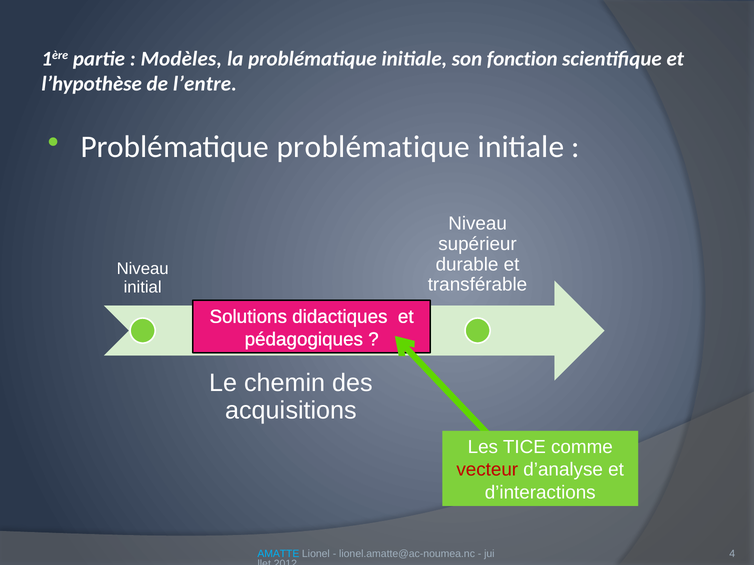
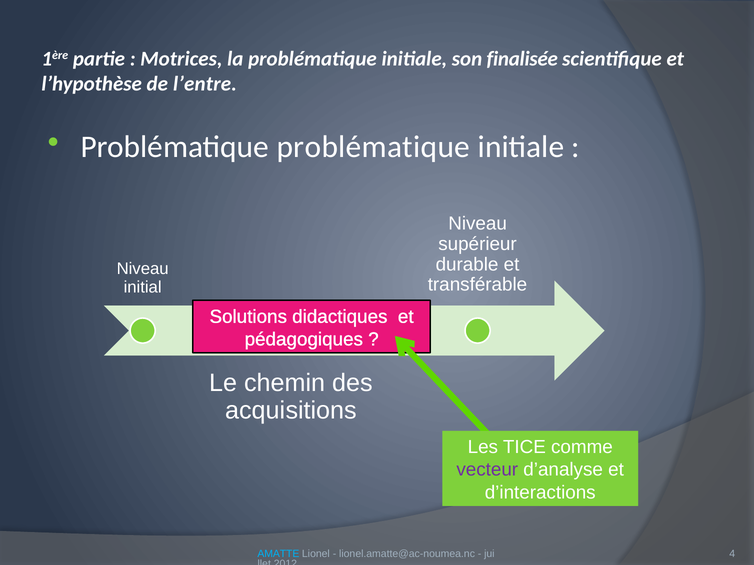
Modèles: Modèles -> Motrices (181, 59)
fonction: fonction -> finalisée (522, 59)
vecteur colour: red -> purple (487, 470)
